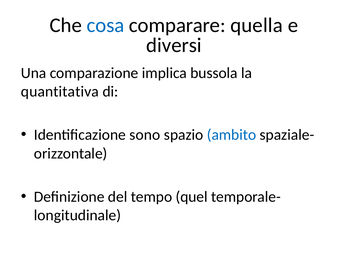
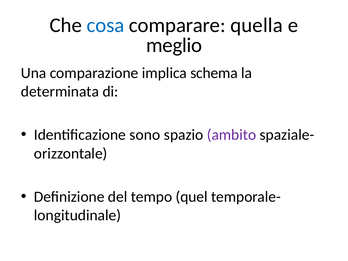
diversi: diversi -> meglio (174, 45)
bussola: bussola -> schema (214, 73)
quantitativa: quantitativa -> determinata (60, 92)
ambito colour: blue -> purple (232, 135)
